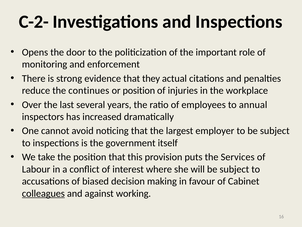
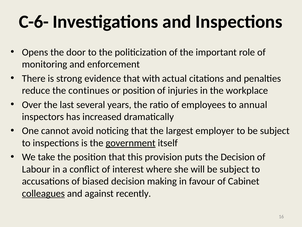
C-2-: C-2- -> C-6- (34, 22)
they: they -> with (151, 78)
government underline: none -> present (131, 143)
the Services: Services -> Decision (238, 157)
working: working -> recently (133, 193)
